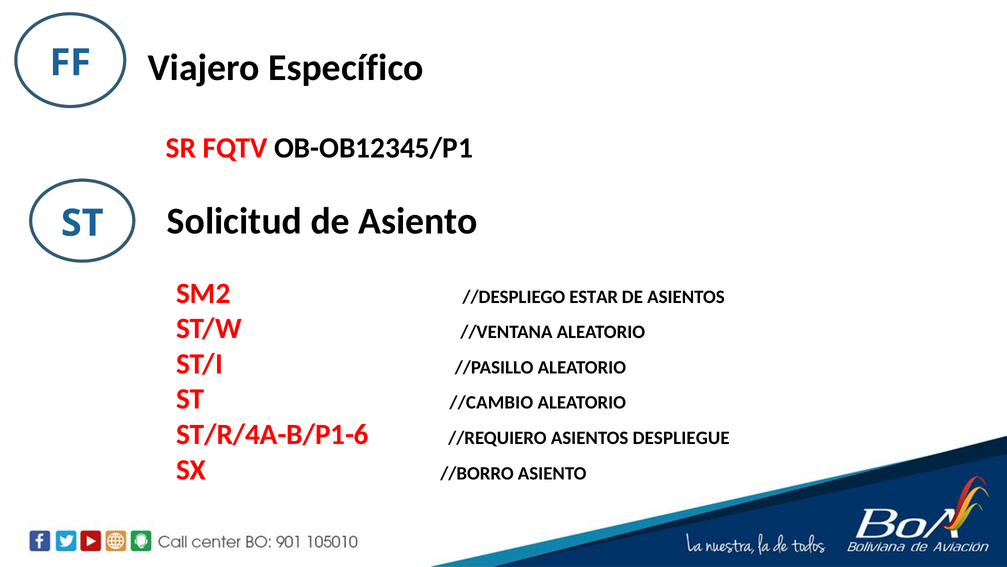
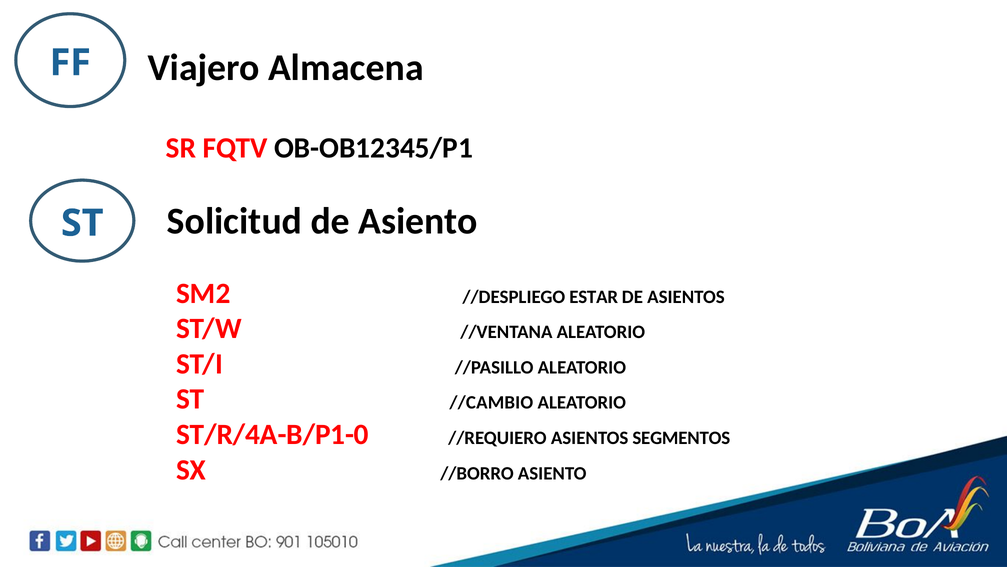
Específico: Específico -> Almacena (346, 68)
ST/R/4A-B/P1-6: ST/R/4A-B/P1-6 -> ST/R/4A-B/P1-0 (272, 434)
DESPLIEGUE: DESPLIEGUE -> SEGMENTOS (681, 438)
